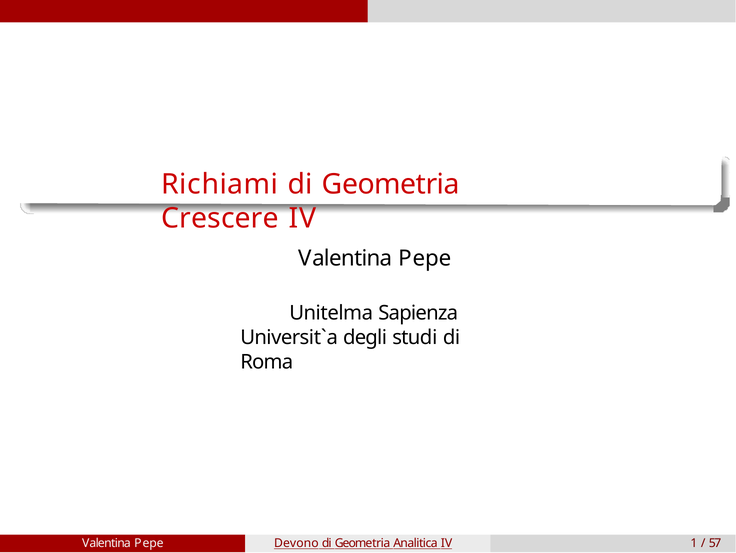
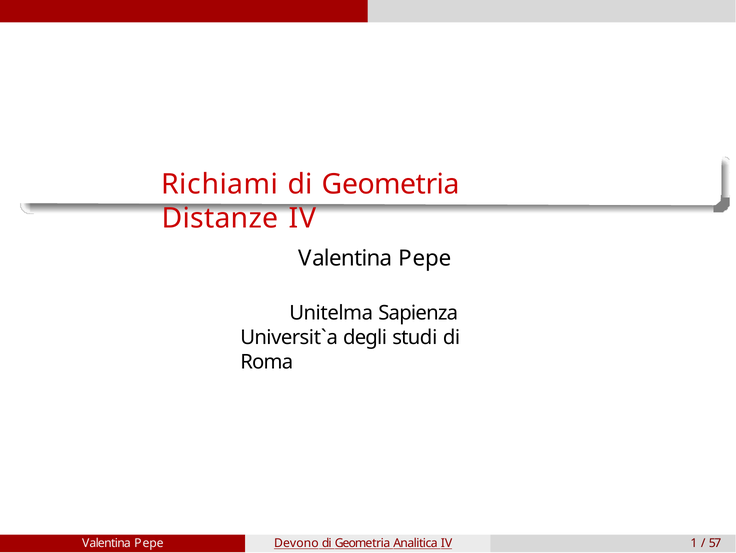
Crescere: Crescere -> Distanze (220, 218)
